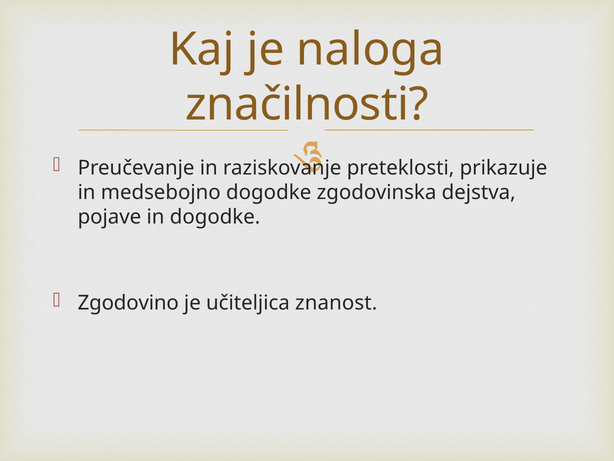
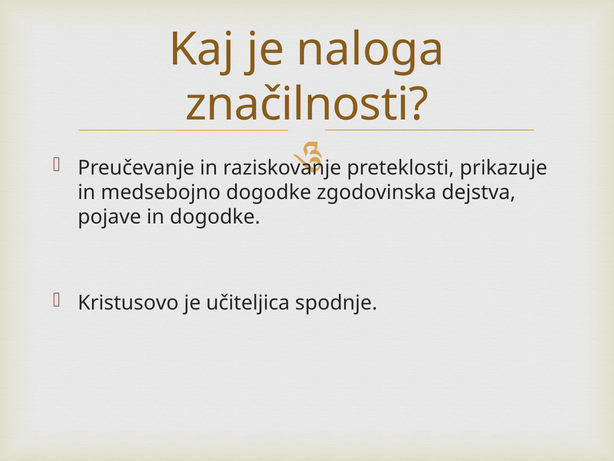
Zgodovino: Zgodovino -> Kristusovo (128, 303)
znanost: znanost -> spodnje (336, 303)
